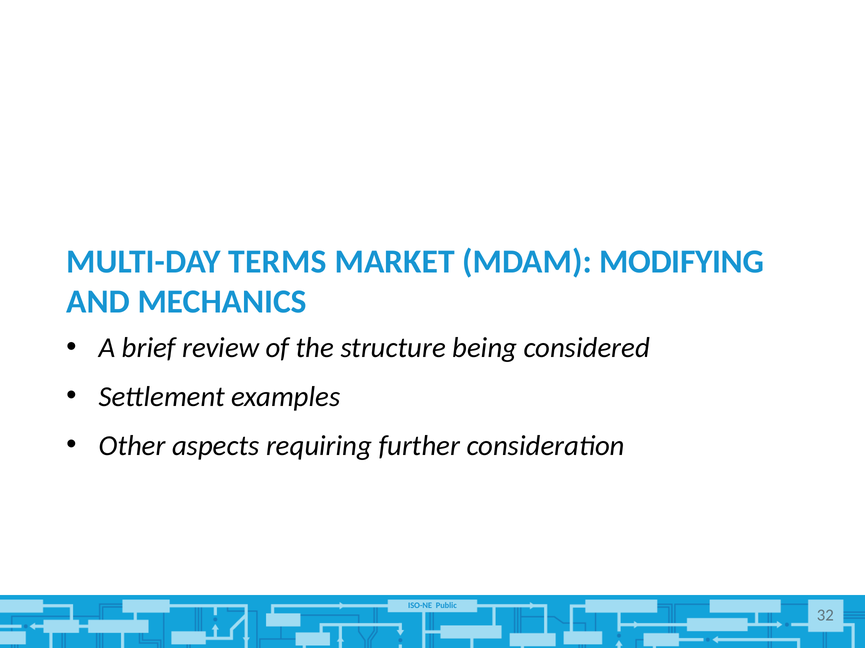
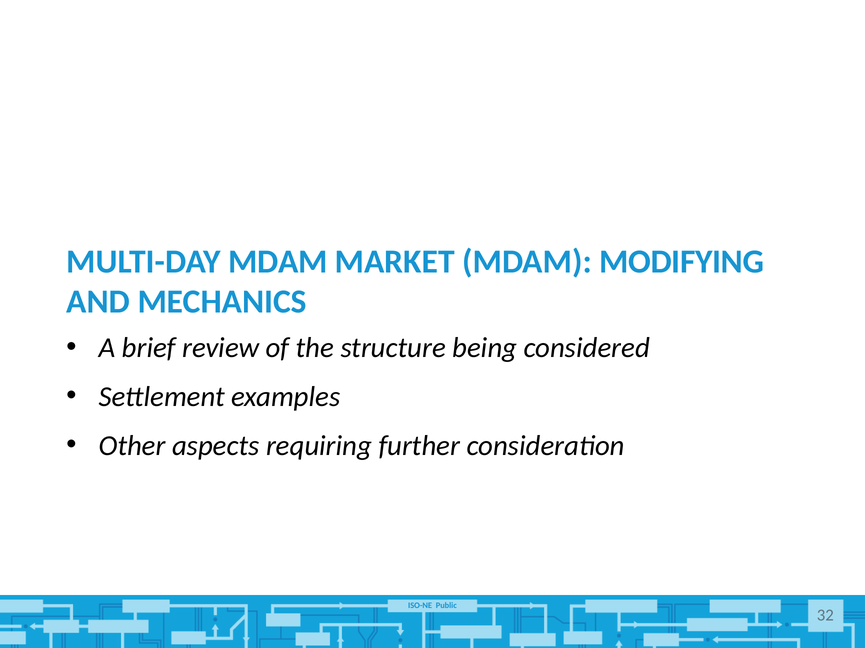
MULTI-DAY TERMS: TERMS -> MDAM (278, 262)
